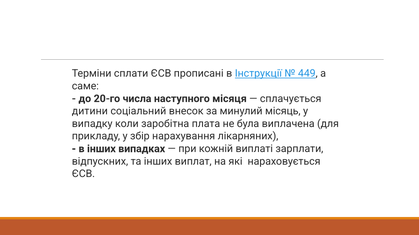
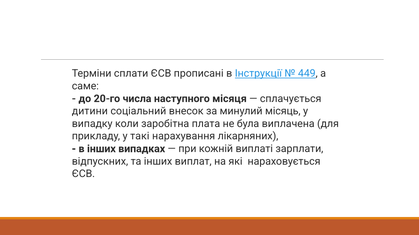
збір: збір -> такі (140, 137)
